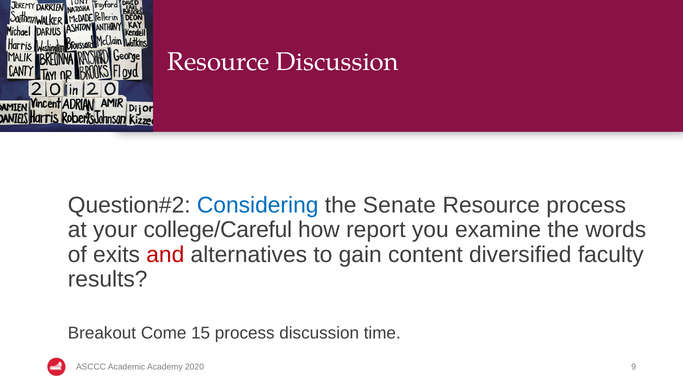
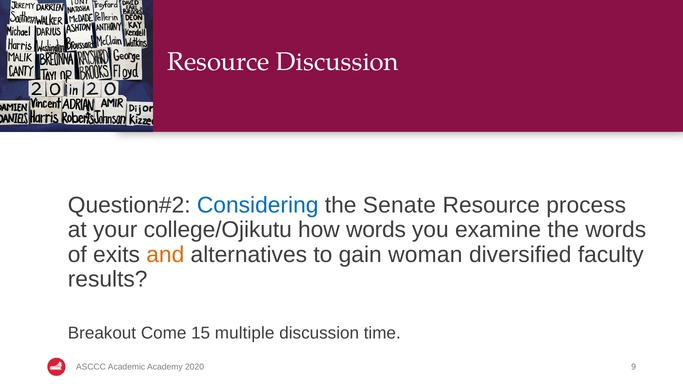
college/Careful: college/Careful -> college/Ojikutu (218, 230)
how report: report -> words (376, 230)
and colour: red -> orange (165, 255)
content: content -> woman (425, 255)
15 process: process -> multiple (245, 334)
